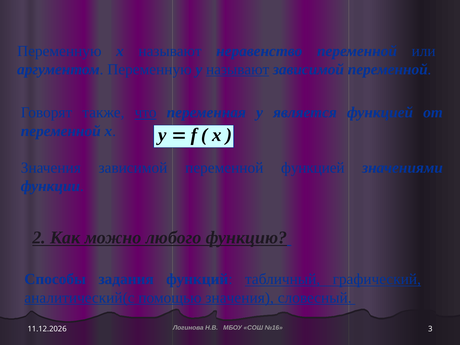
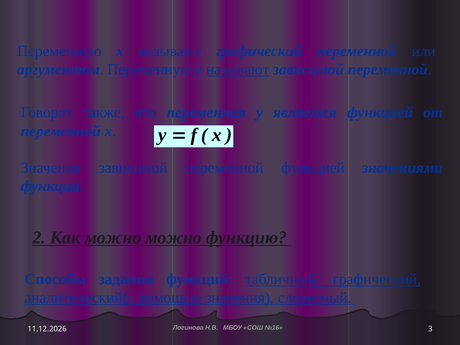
называют неравенство: неравенство -> графический (259, 51)
что underline: present -> none (146, 113)
можно любого: любого -> можно (174, 237)
